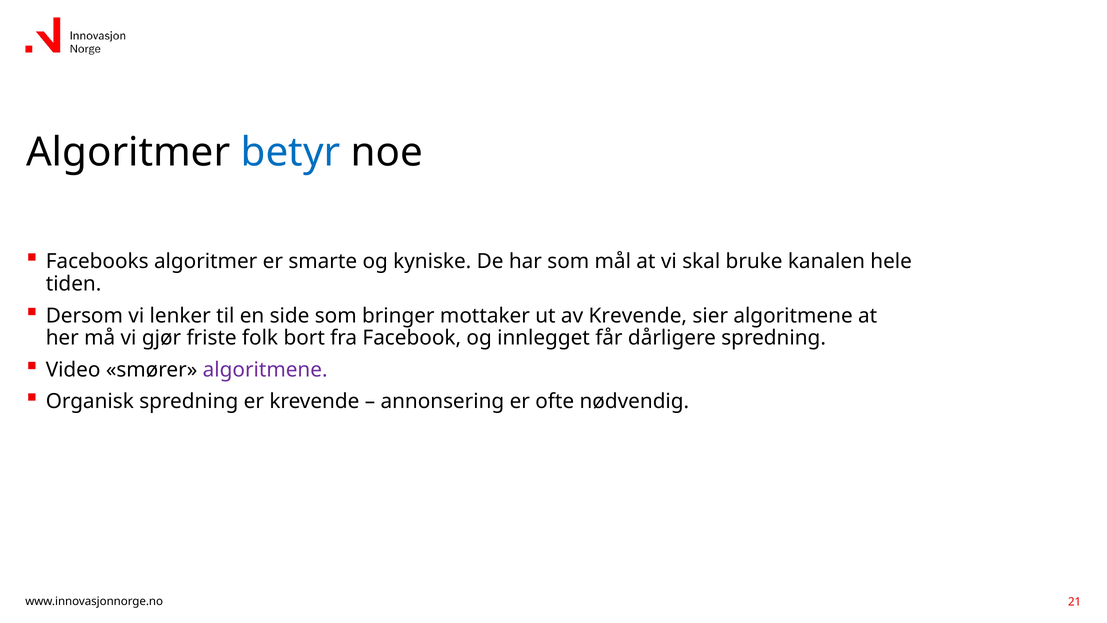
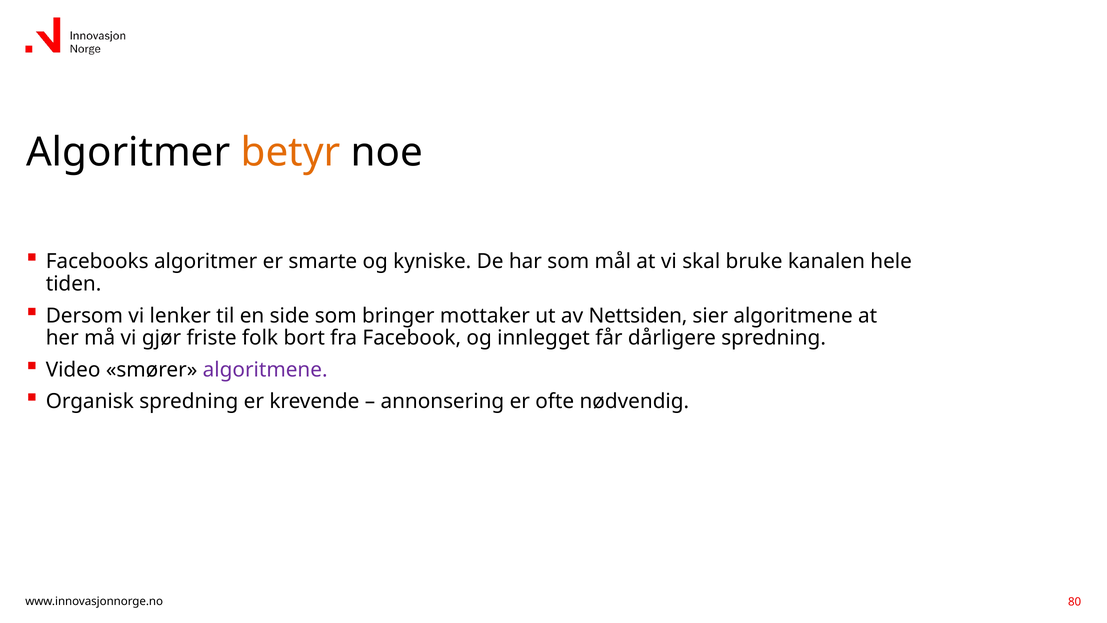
betyr colour: blue -> orange (291, 152)
av Krevende: Krevende -> Nettsiden (638, 316)
21: 21 -> 80 (1075, 602)
